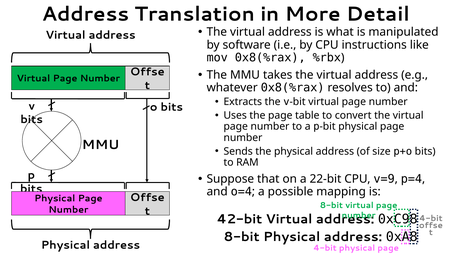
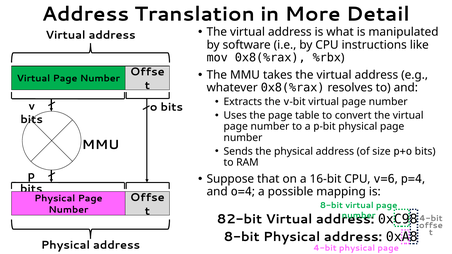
22-bit: 22-bit -> 16-bit (325, 179)
v=9: v=9 -> v=6 (384, 179)
42-bit: 42-bit -> 82-bit (239, 219)
